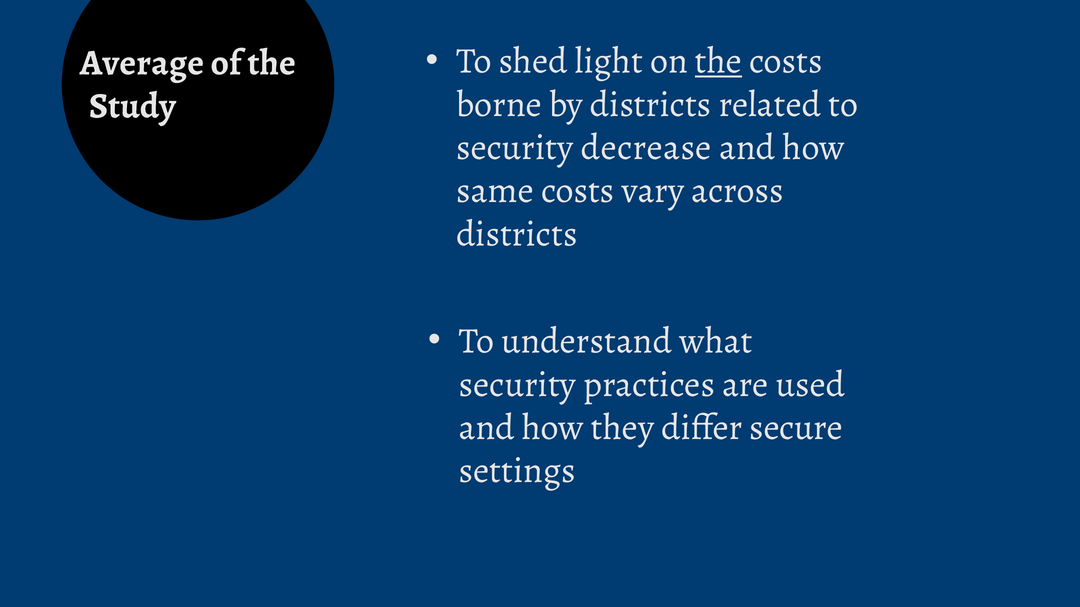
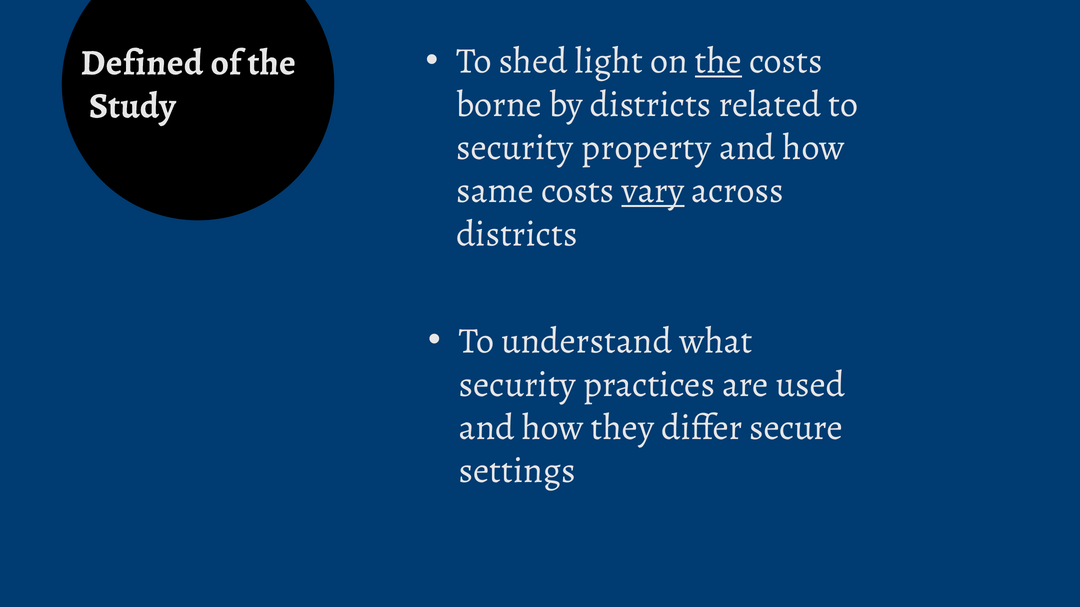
Average: Average -> Defined (142, 63)
decrease: decrease -> property (646, 148)
vary underline: none -> present (653, 191)
